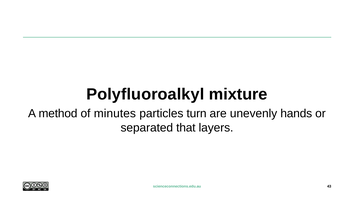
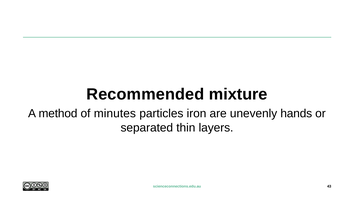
Polyfluoroalkyl: Polyfluoroalkyl -> Recommended (145, 94)
turn: turn -> iron (196, 114)
that: that -> thin (186, 128)
